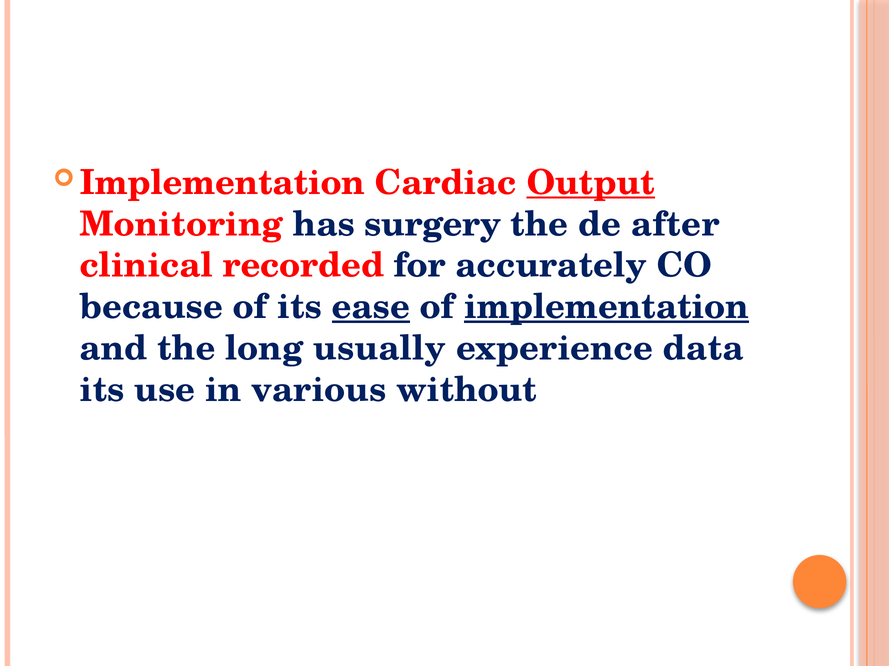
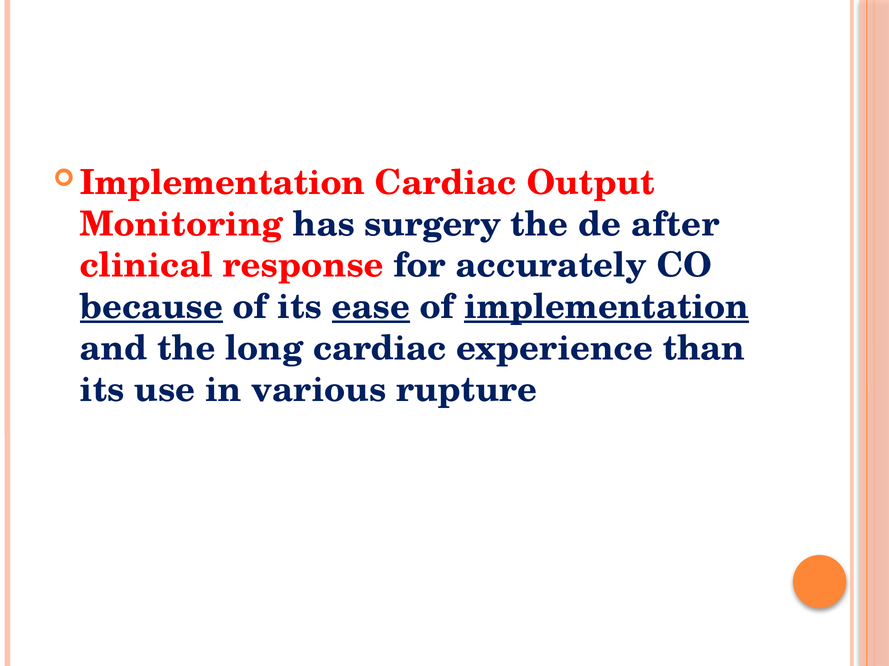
Output underline: present -> none (591, 183)
recorded: recorded -> response (303, 266)
because underline: none -> present (151, 307)
long usually: usually -> cardiac (380, 349)
data: data -> than (704, 349)
without: without -> rupture (467, 390)
